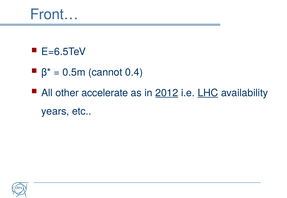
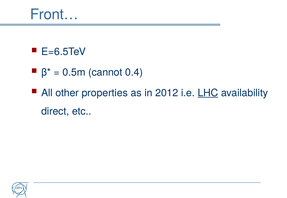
accelerate: accelerate -> properties (105, 93)
2012 underline: present -> none (167, 93)
years: years -> direct (55, 112)
